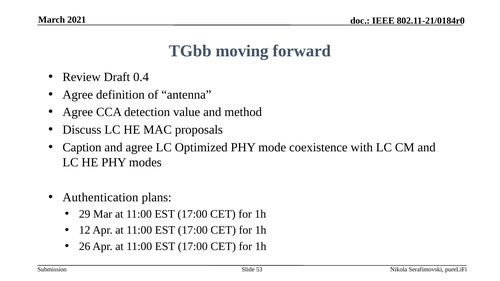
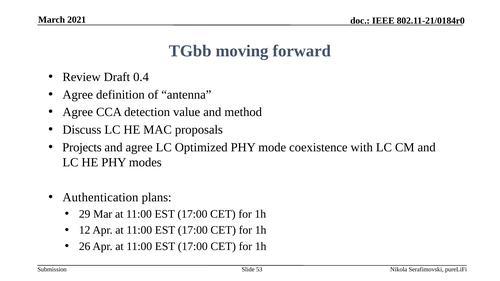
Caption: Caption -> Projects (82, 147)
